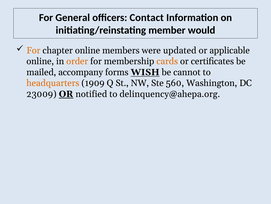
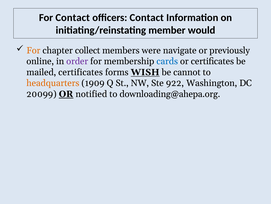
For General: General -> Contact (73, 18)
chapter online: online -> collect (88, 50)
updated: updated -> navigate (180, 50)
applicable: applicable -> previously (230, 50)
order colour: orange -> purple (77, 61)
cards colour: orange -> blue (167, 61)
mailed accompany: accompany -> certificates (81, 72)
560: 560 -> 922 (175, 83)
23009: 23009 -> 20099 (41, 94)
delinquency@ahepa.org: delinquency@ahepa.org -> downloading@ahepa.org (170, 94)
